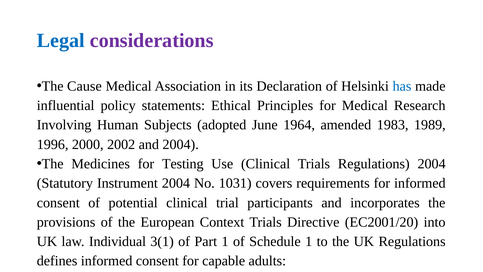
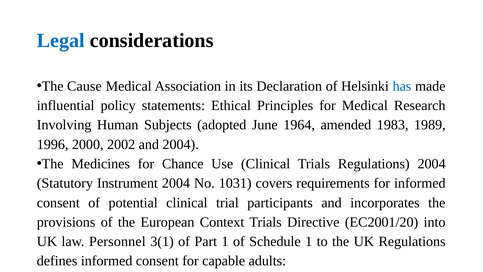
considerations colour: purple -> black (152, 41)
Testing: Testing -> Chance (183, 164)
Individual: Individual -> Personnel (117, 241)
